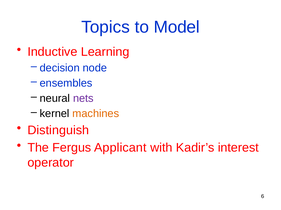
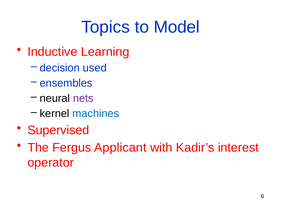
node: node -> used (95, 68)
machines colour: orange -> blue (96, 114)
Distinguish: Distinguish -> Supervised (58, 131)
